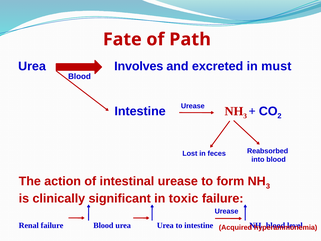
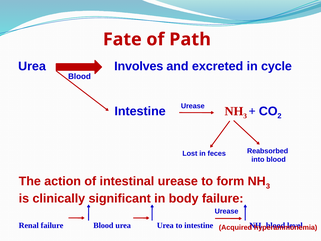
must: must -> cycle (276, 66)
toxic: toxic -> body (184, 198)
